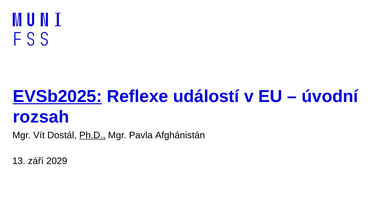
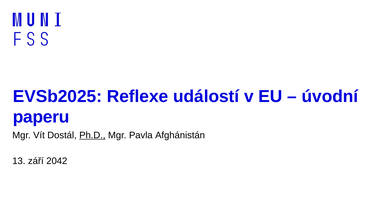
EVSb2025 underline: present -> none (57, 96)
rozsah: rozsah -> paperu (41, 117)
2029: 2029 -> 2042 (57, 161)
